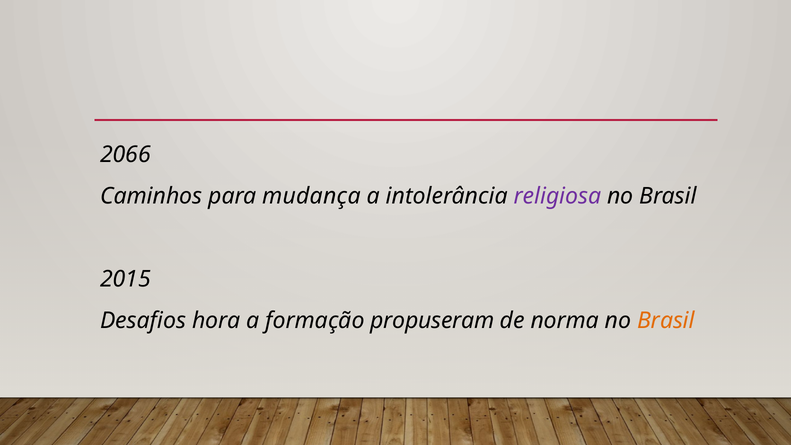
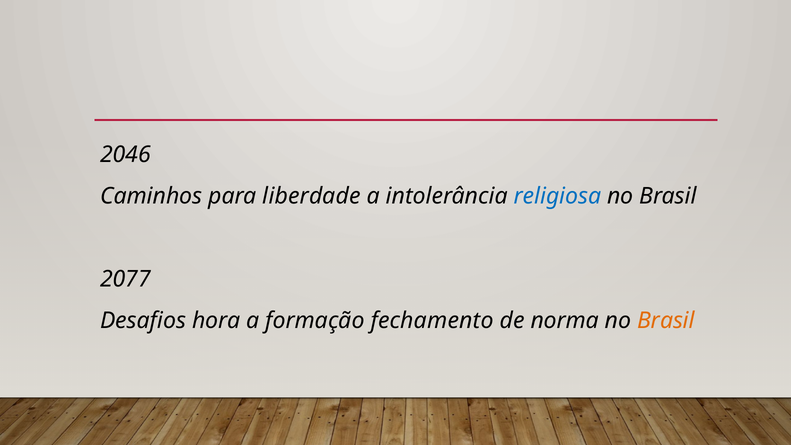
2066: 2066 -> 2046 (126, 155)
mudança: mudança -> liberdade (312, 196)
religiosa colour: purple -> blue (557, 196)
2015: 2015 -> 2077 (126, 279)
propuseram: propuseram -> fechamento (432, 321)
